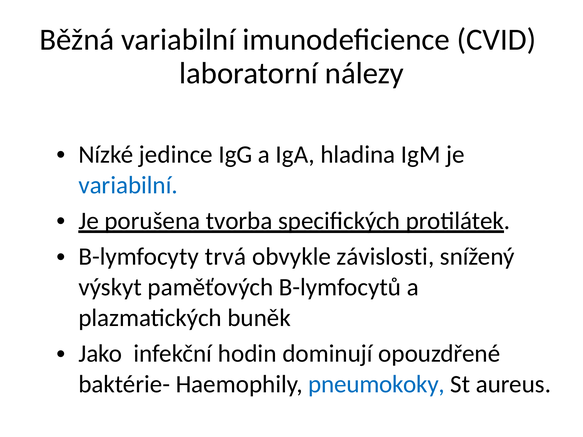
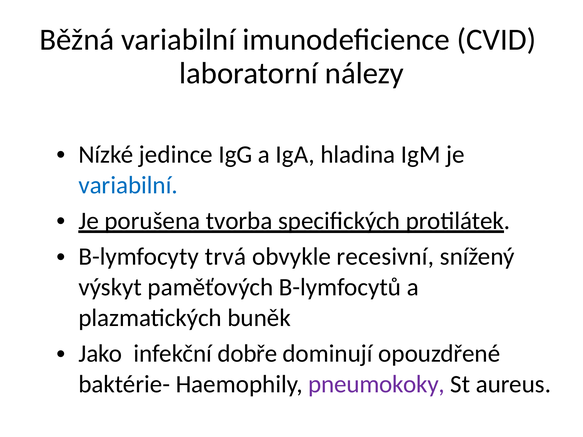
závislosti: závislosti -> recesivní (385, 257)
hodin: hodin -> dobře (247, 354)
pneumokoky colour: blue -> purple (377, 384)
